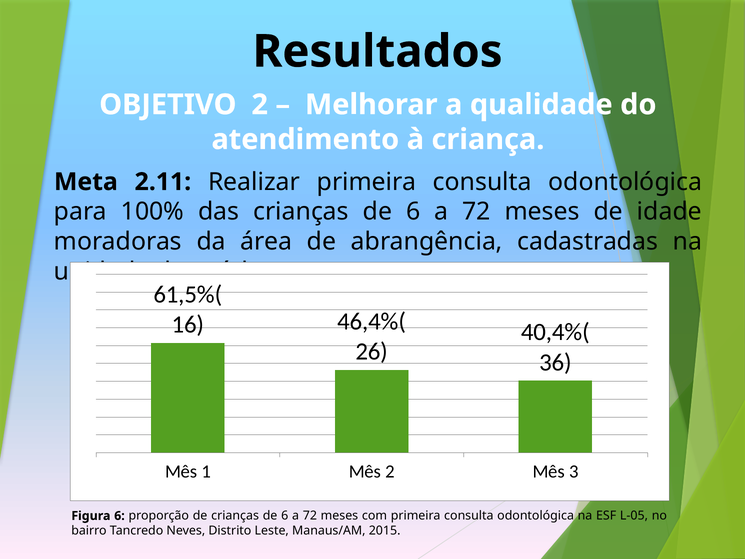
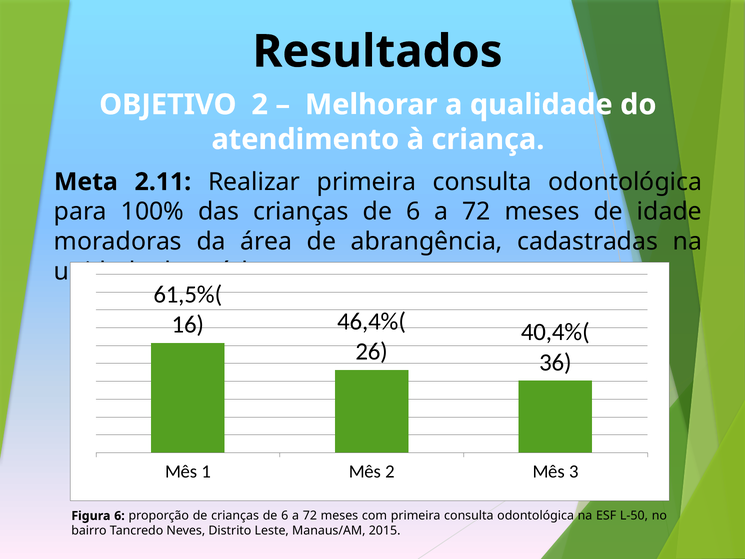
L-05: L-05 -> L-50 (634, 516)
